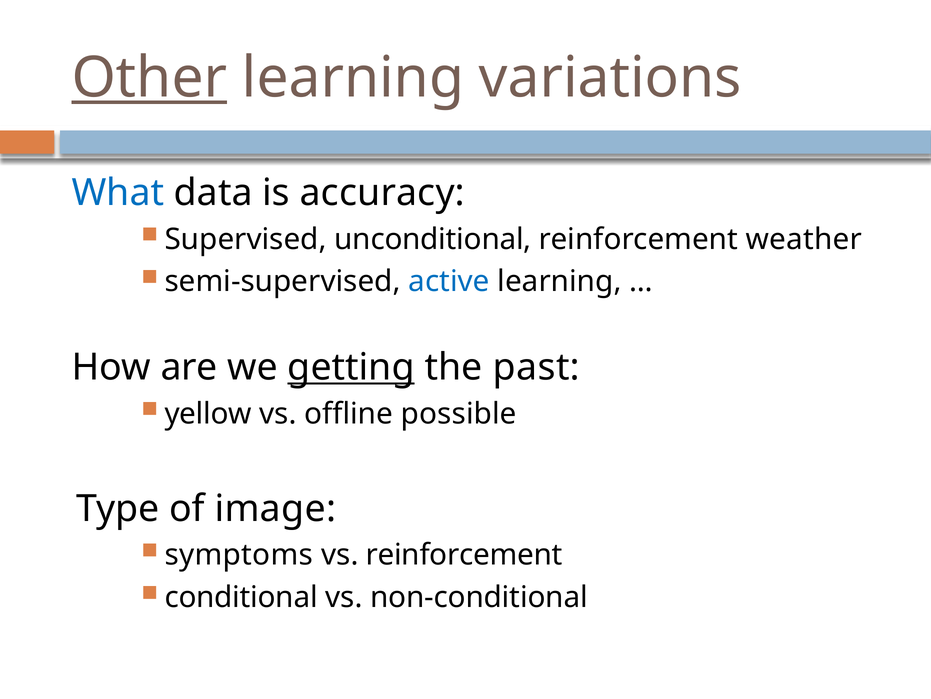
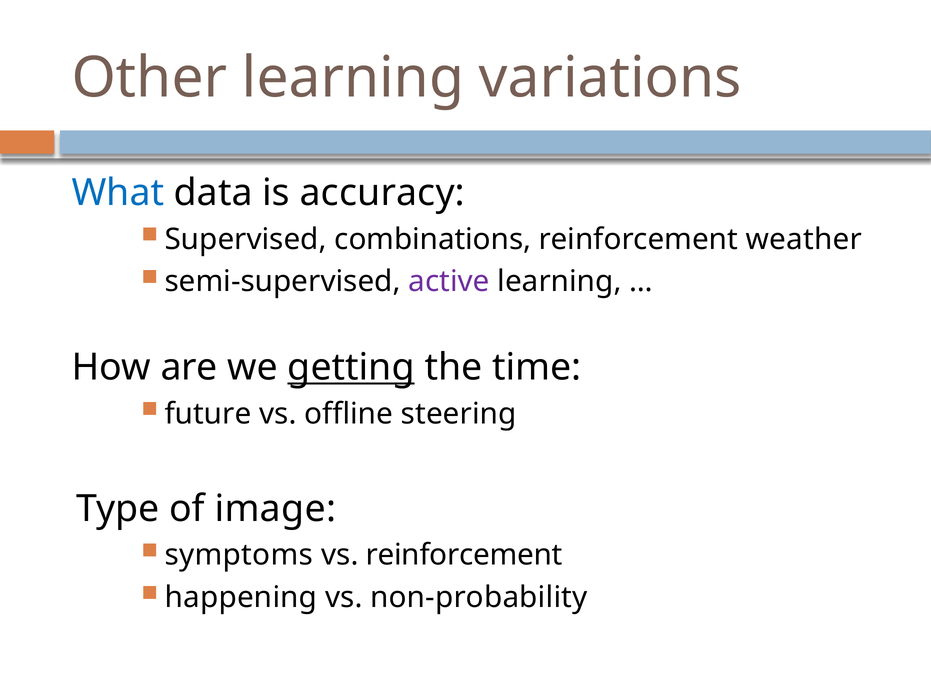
Other underline: present -> none (149, 78)
unconditional: unconditional -> combinations (433, 239)
active colour: blue -> purple (449, 281)
past: past -> time (537, 367)
yellow: yellow -> future (208, 413)
possible: possible -> steering (459, 413)
conditional: conditional -> happening (241, 597)
non-conditional: non-conditional -> non-probability (479, 597)
